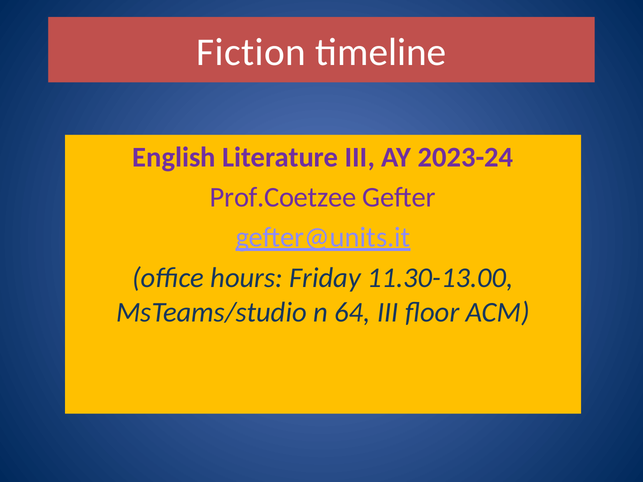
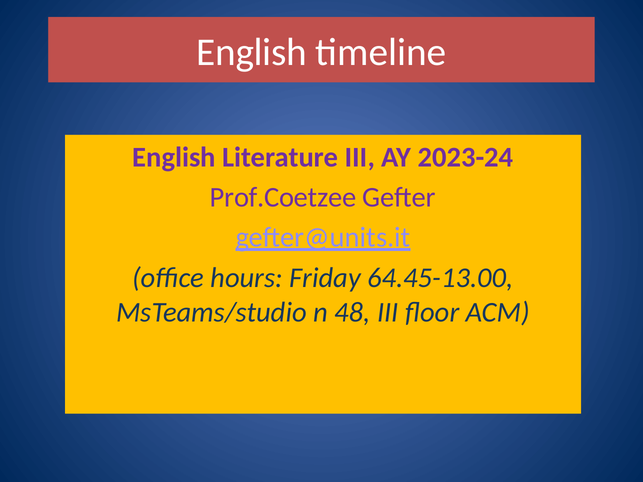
Fiction: Fiction -> English (252, 52)
11.30-13.00: 11.30-13.00 -> 64.45-13.00 (440, 278)
64: 64 -> 48 (353, 312)
